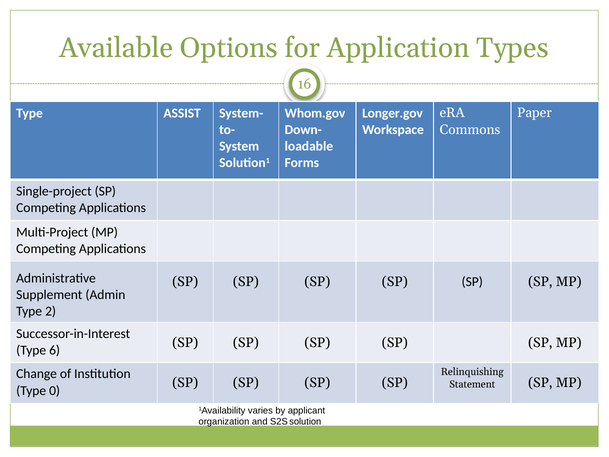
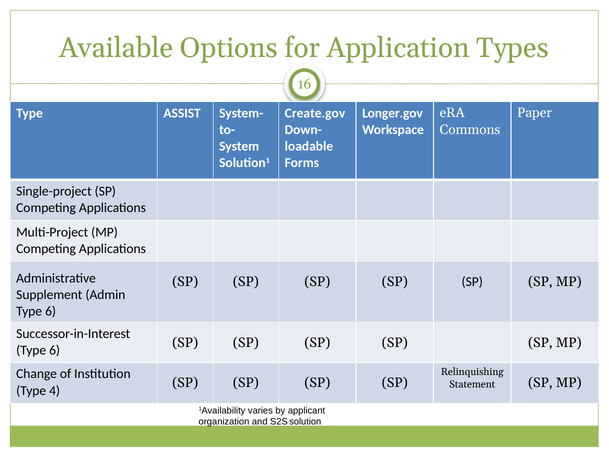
Whom.gov: Whom.gov -> Create.gov (315, 113)
2: 2 -> 6 (51, 311)
0: 0 -> 4 (55, 390)
